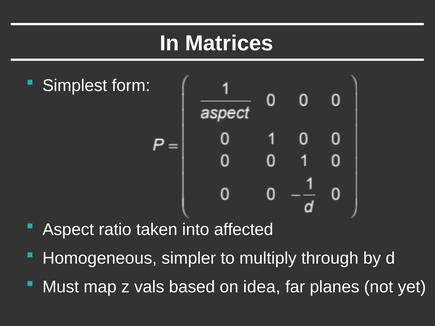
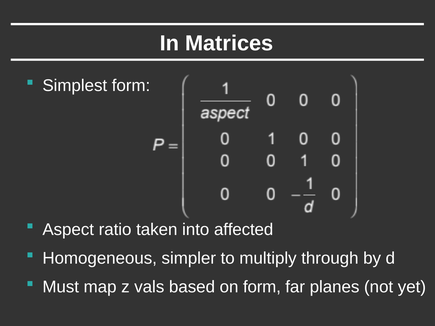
on idea: idea -> form (262, 287)
